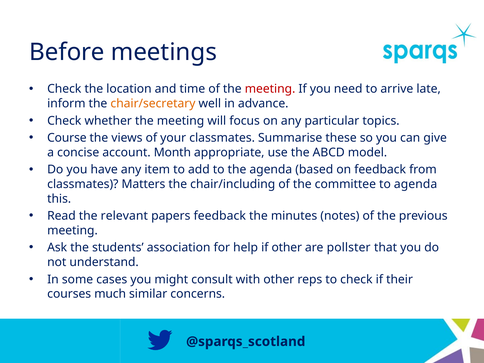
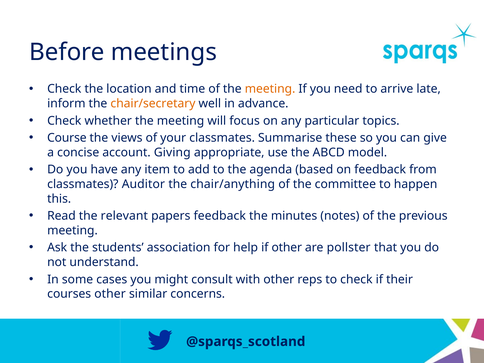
meeting colour: red -> orange (270, 89)
Month: Month -> Giving (172, 152)
Matters: Matters -> Auditor (143, 184)
chair/including: chair/including -> chair/anything (233, 184)
to agenda: agenda -> happen (416, 184)
courses much: much -> other (110, 294)
